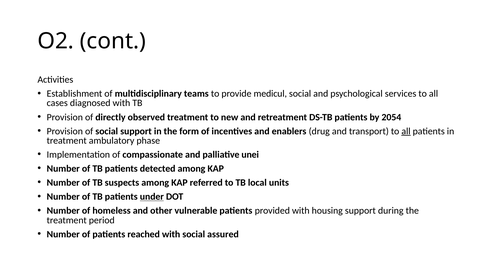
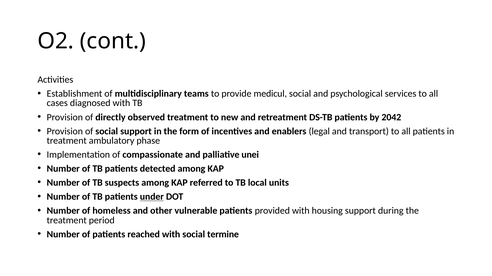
2054: 2054 -> 2042 (391, 117)
drug: drug -> legal (319, 132)
all underline: present -> none (406, 132)
assured: assured -> termine (223, 235)
